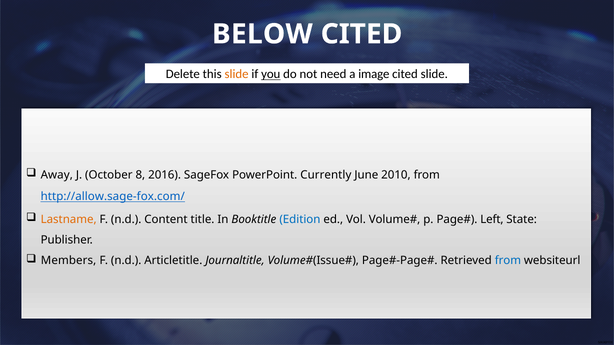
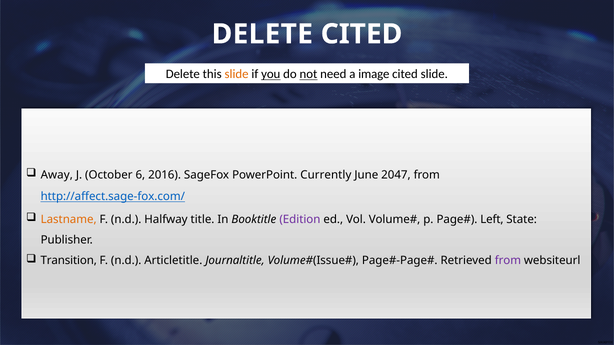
BELOW: BELOW -> DELETE (262, 34)
not underline: none -> present (308, 74)
8: 8 -> 6 (140, 175)
2010: 2010 -> 2047 (396, 175)
http://allow.sage-fox.com/: http://allow.sage-fox.com/ -> http://affect.sage-fox.com/ (113, 197)
Content: Content -> Halfway (166, 219)
Edition colour: blue -> purple (300, 219)
Members: Members -> Transition (69, 261)
from colour: blue -> purple (508, 261)
